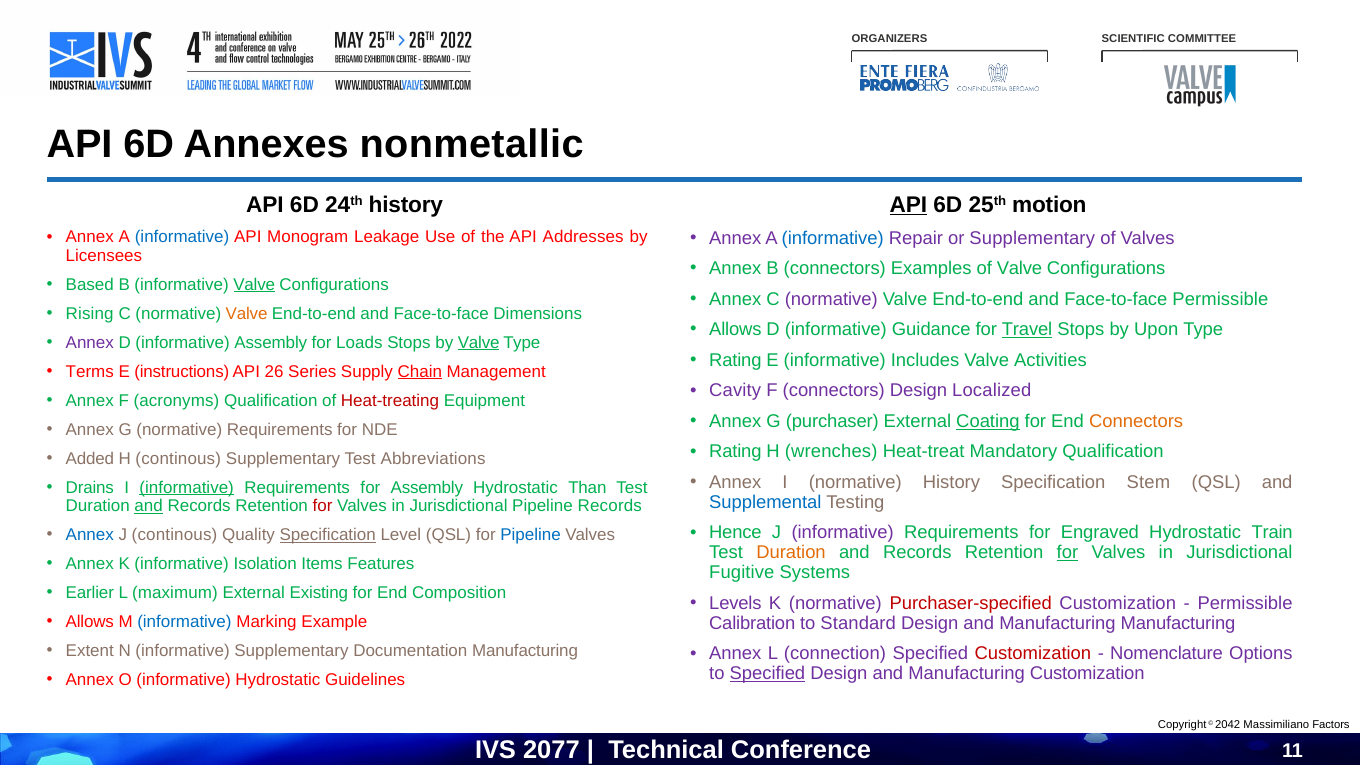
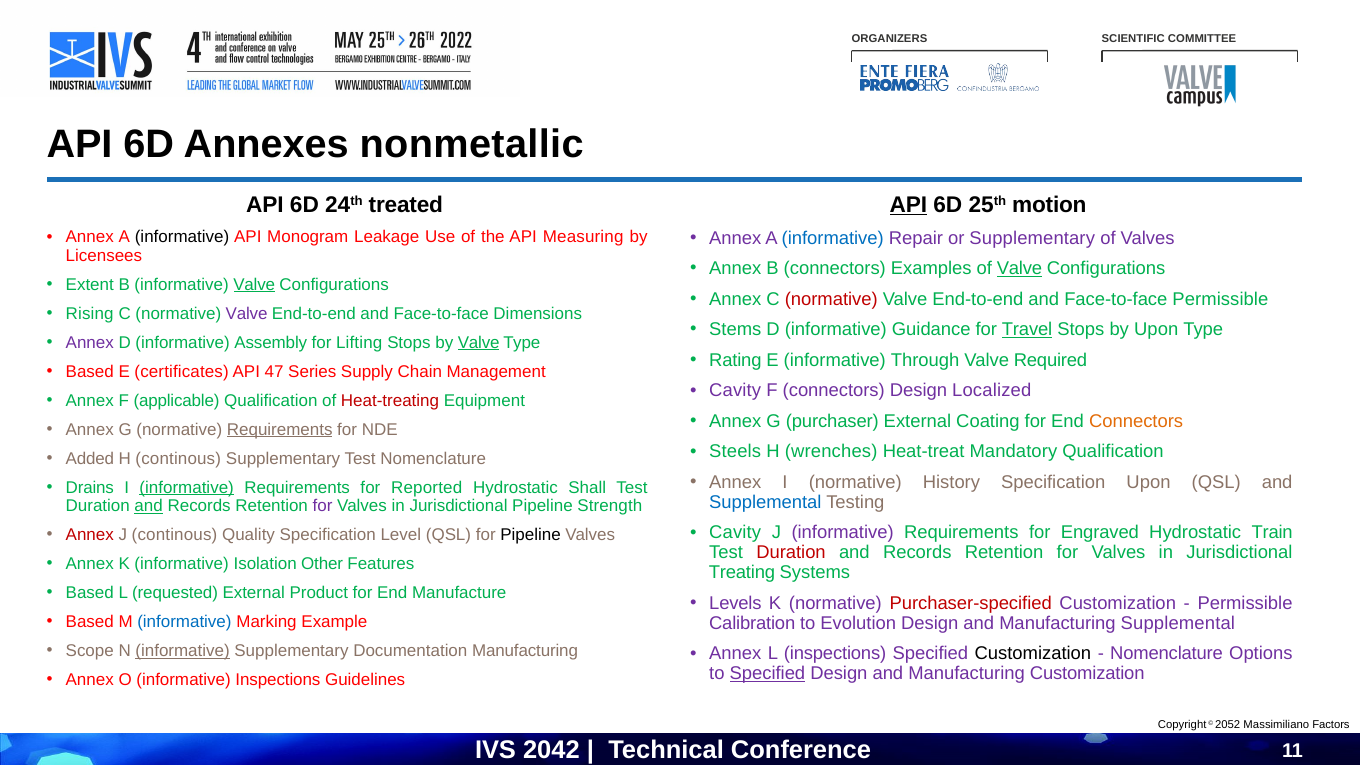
24th history: history -> treated (406, 205)
informative colour: blue -> black (182, 237)
Addresses: Addresses -> Measuring (583, 237)
Valve underline: none -> present (1019, 269)
Based: Based -> Extent (90, 284)
normative colour: purple -> red (831, 299)
Valve colour: orange -> purple (247, 313)
Allows: Allows -> Stems (735, 330)
Loads: Loads -> Lifting (359, 342)
Includes: Includes -> Through (925, 360)
Activities: Activities -> Required (1051, 360)
Terms: Terms -> Based (90, 371)
instructions: instructions -> certificates (182, 371)
26: 26 -> 47 (274, 371)
Chain underline: present -> none (420, 371)
acronyms: acronyms -> applicable (177, 400)
Coating underline: present -> none (988, 421)
Requirements underline: none -> present (280, 429)
Rating: Rating -> Steels (735, 452)
Test Abbreviations: Abbreviations -> Nomenclature (433, 458)
Specification Stem: Stem -> Upon (1148, 482)
for Assembly: Assembly -> Reported (427, 487)
Than: Than -> Shall (587, 487)
for colour: red -> purple (323, 506)
Pipeline Records: Records -> Strength (610, 506)
Hence: Hence -> Cavity (735, 533)
Annex colour: blue -> red (90, 535)
Specification underline: present -> none (328, 535)
Pipeline colour: blue -> black (531, 535)
Duration colour: orange -> red (791, 553)
for underline: present -> none (1067, 553)
Items: Items -> Other (322, 564)
Fugitive: Fugitive -> Treating (742, 573)
Earlier: Earlier -> Based (90, 593)
maximum: maximum -> requested (175, 593)
Existing: Existing -> Product (319, 593)
Composition: Composition -> Manufacture (459, 593)
Allows: Allows -> Based (90, 622)
Standard: Standard -> Evolution (858, 623)
Manufacturing Manufacturing: Manufacturing -> Supplemental (1178, 623)
Extent: Extent -> Scope (90, 651)
informative underline: none -> present (183, 651)
L connection: connection -> inspections (835, 654)
Customization colour: red -> black (1033, 654)
informative Hydrostatic: Hydrostatic -> Inspections (278, 680)
2042: 2042 -> 2052 (1228, 725)
2077: 2077 -> 2042 (551, 751)
